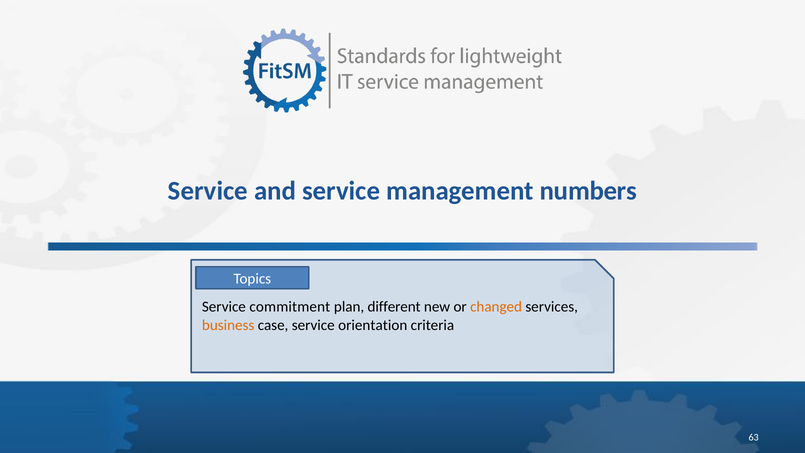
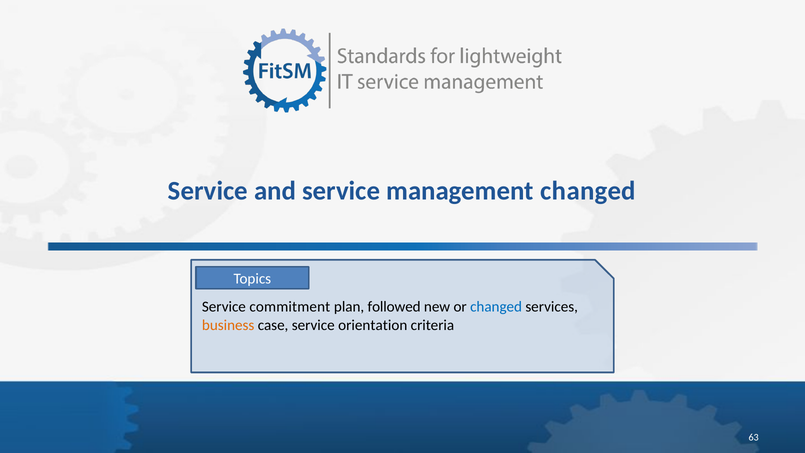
management numbers: numbers -> changed (588, 191)
different: different -> followed (394, 307)
changed colour: orange -> blue (496, 307)
